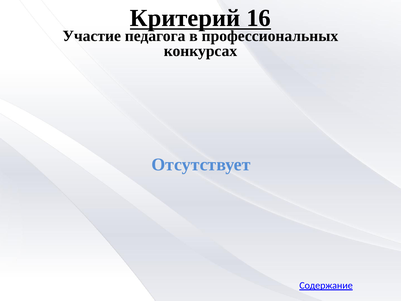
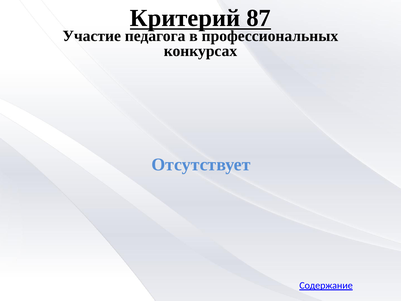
16: 16 -> 87 (259, 18)
